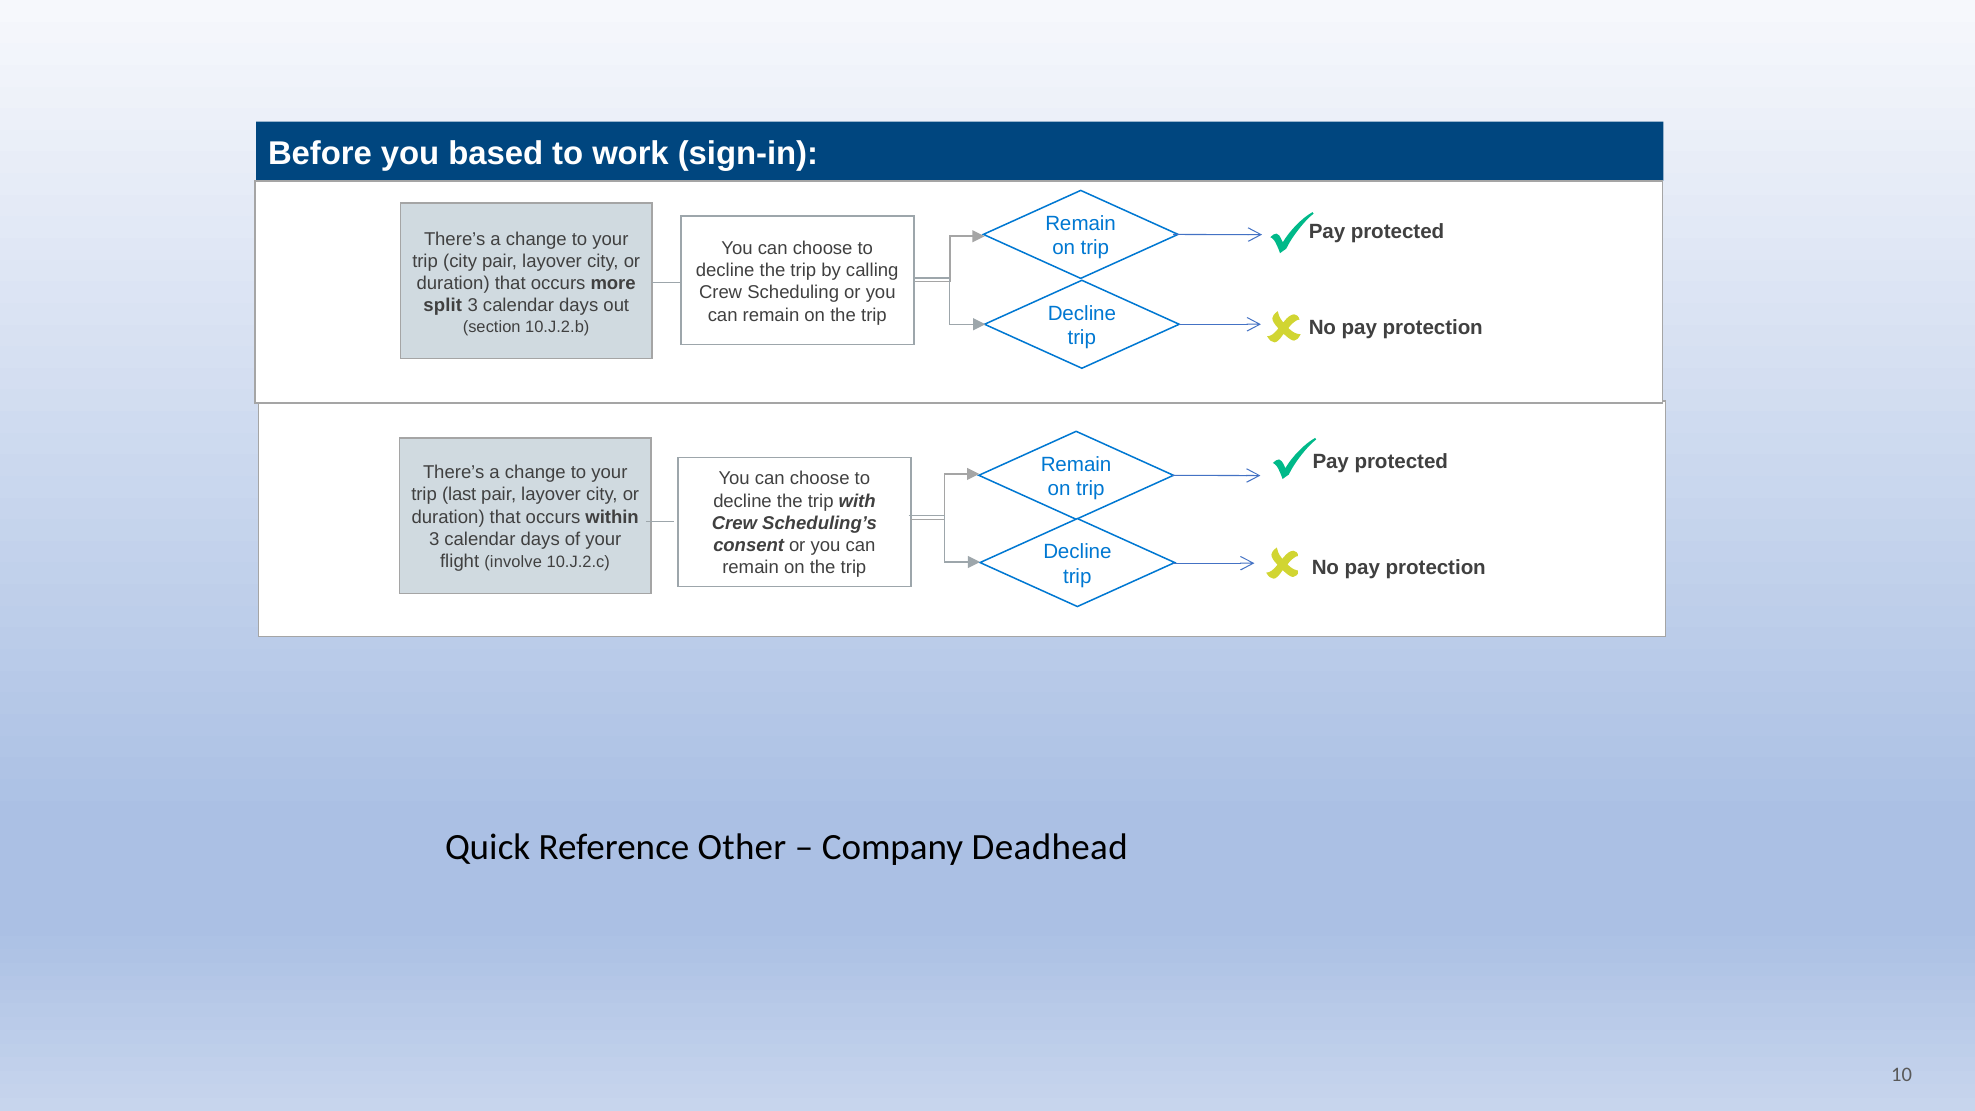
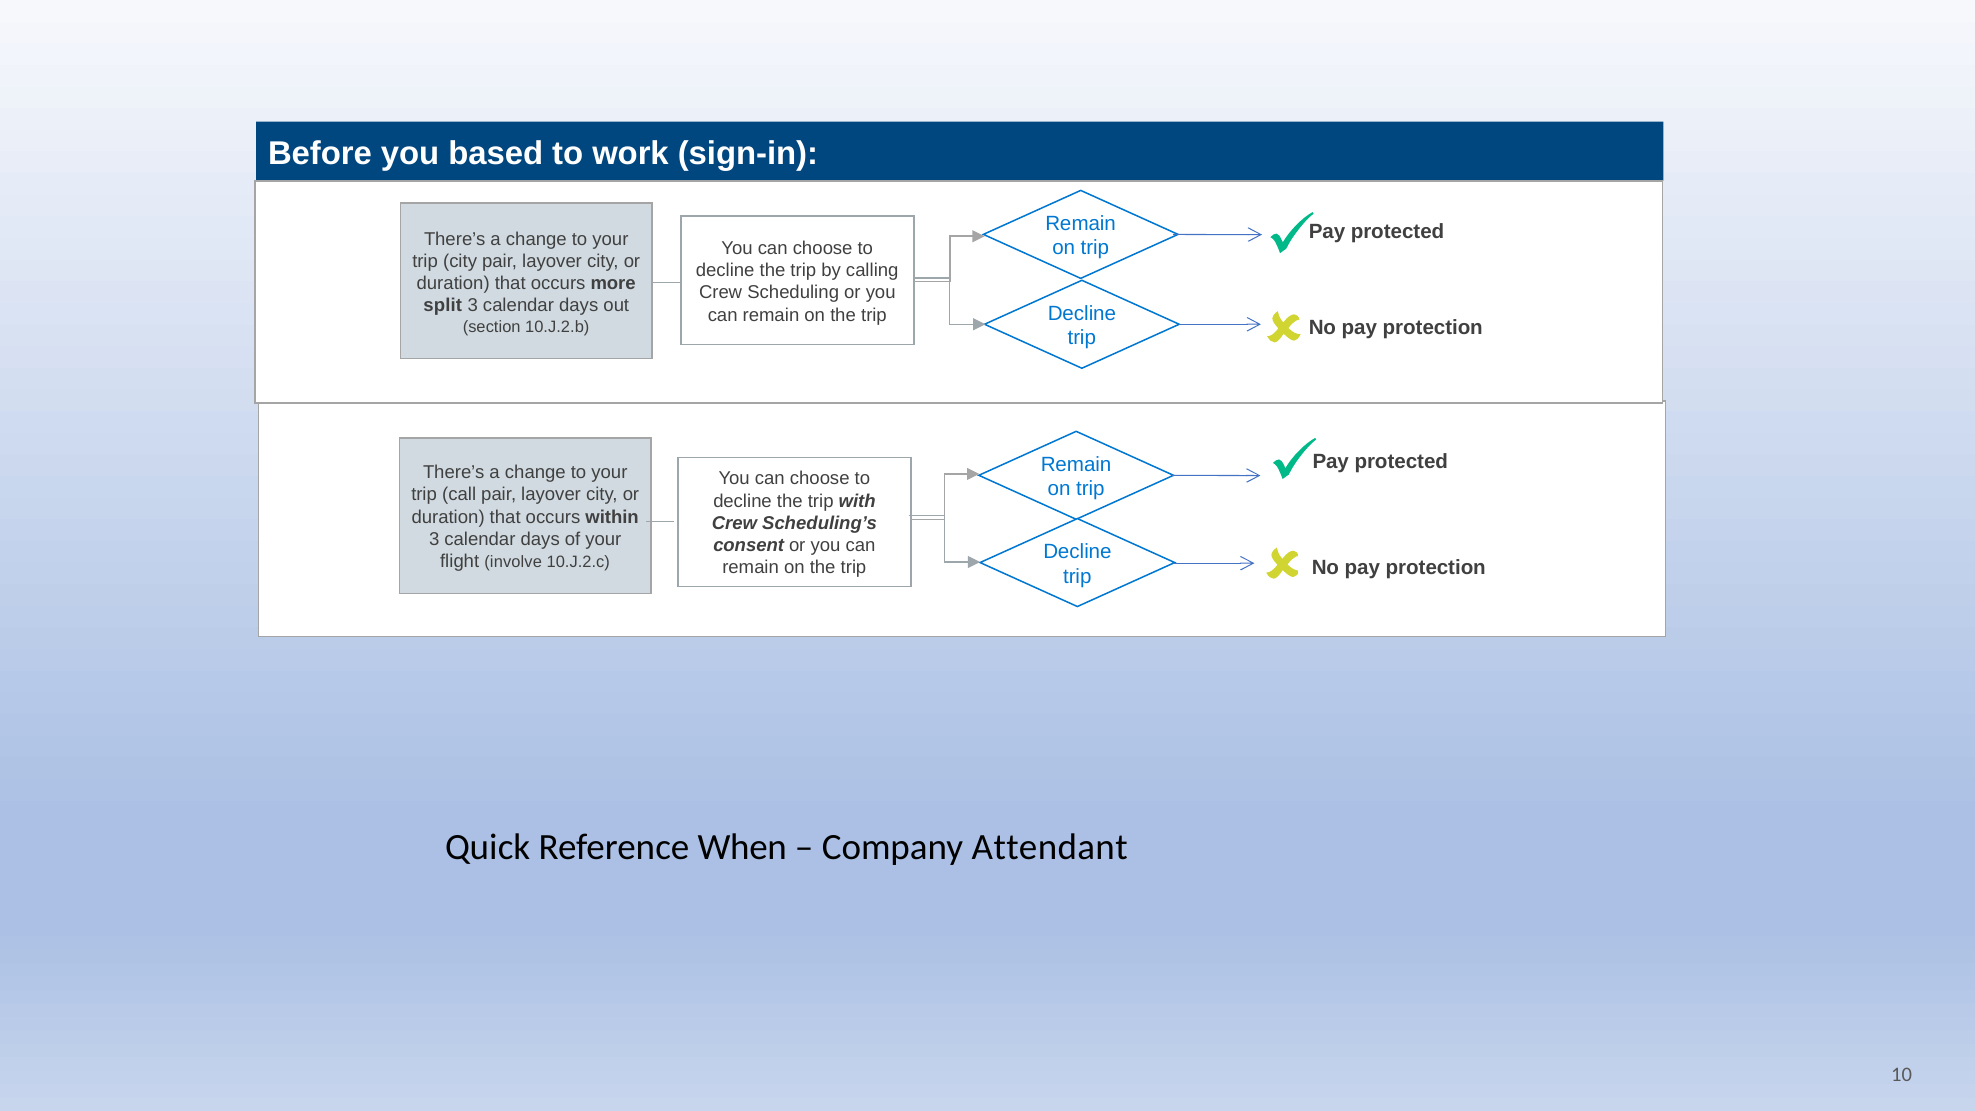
last: last -> call (459, 495)
Other: Other -> When (742, 847)
Deadhead: Deadhead -> Attendant (1050, 847)
